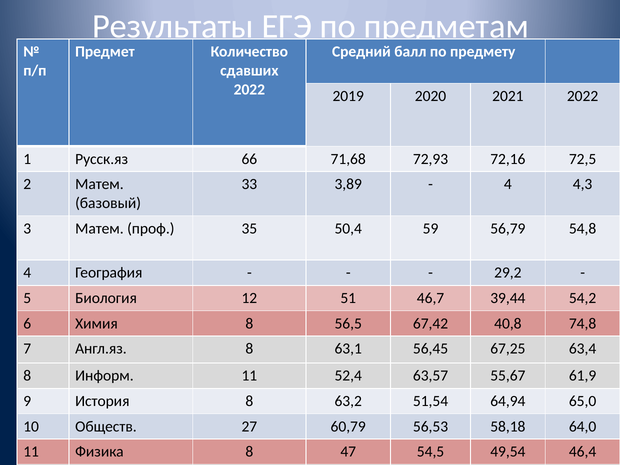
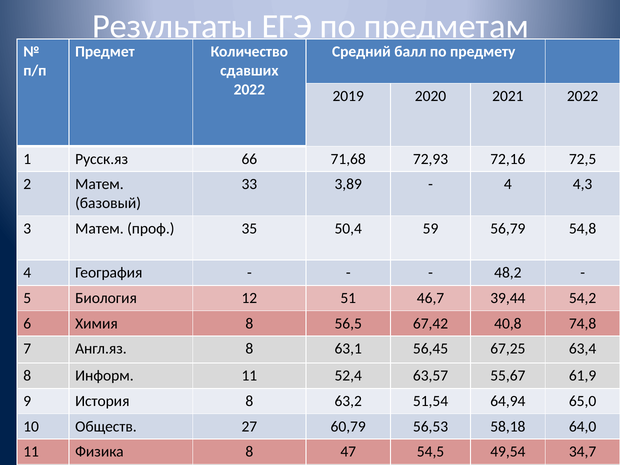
29,2: 29,2 -> 48,2 (508, 273)
46,4: 46,4 -> 34,7 (583, 452)
